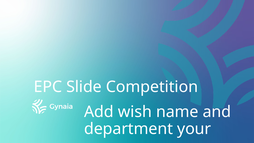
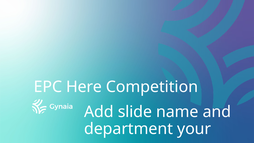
Slide: Slide -> Here (84, 87)
wish: wish -> slide (135, 112)
